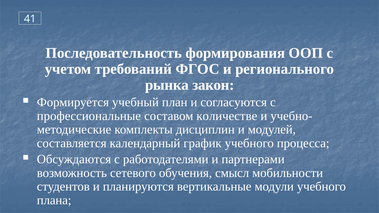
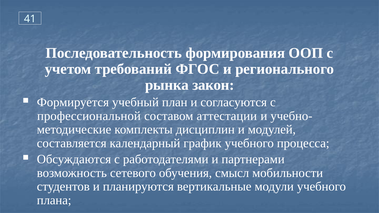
профессиональные: профессиональные -> профессиональной (89, 116)
количестве: количестве -> аттестации (227, 116)
